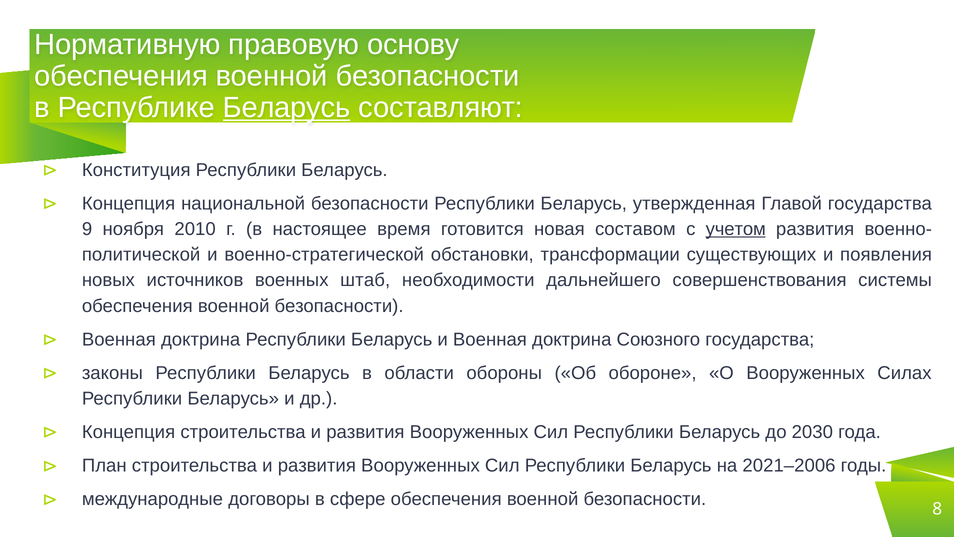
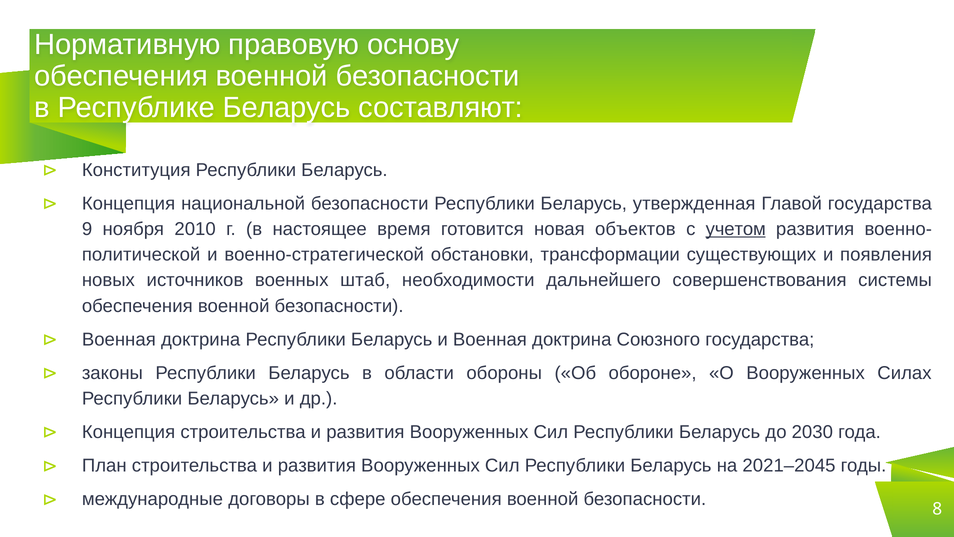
Беларусь underline: present -> none (287, 108)
составом: составом -> объектов (635, 229)
2021–2006: 2021–2006 -> 2021–2045 (789, 465)
